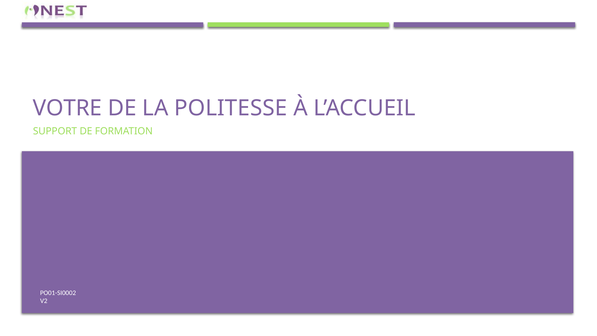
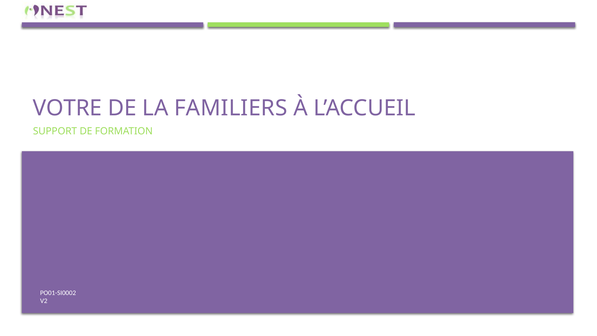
POLITESSE: POLITESSE -> FAMILIERS (231, 108)
